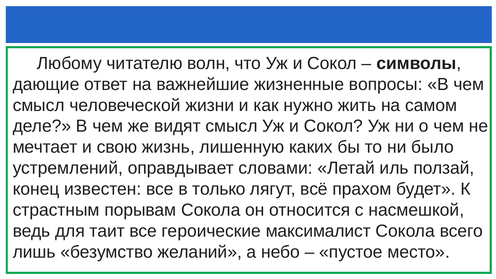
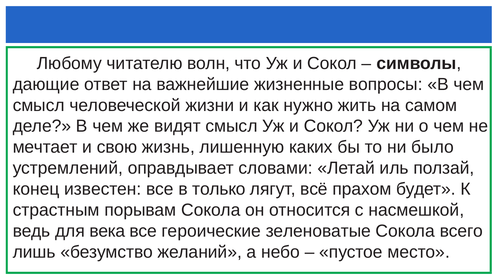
таит: таит -> века (107, 231)
максималист: максималист -> зеленоватые (318, 231)
